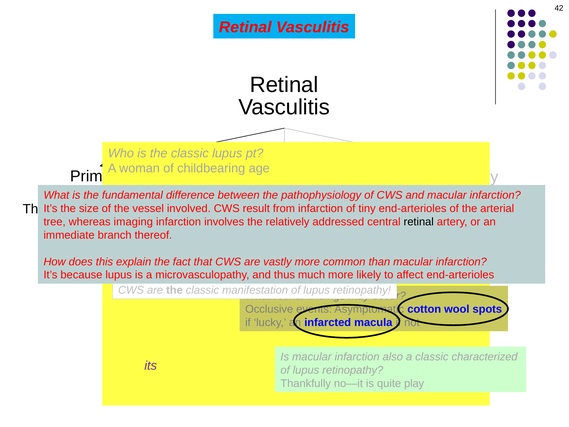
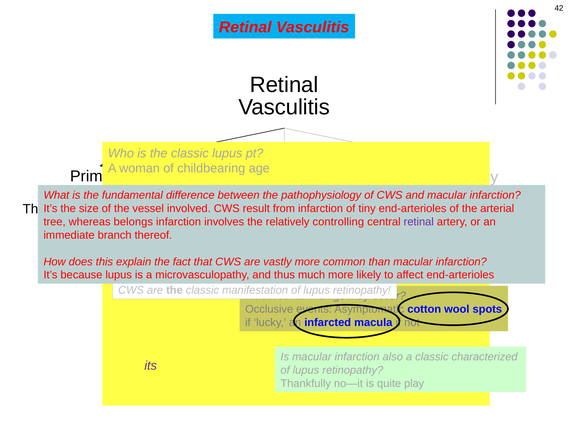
imaging: imaging -> belongs (133, 222)
addressed: addressed -> controlling (338, 222)
retinal colour: black -> purple (419, 222)
